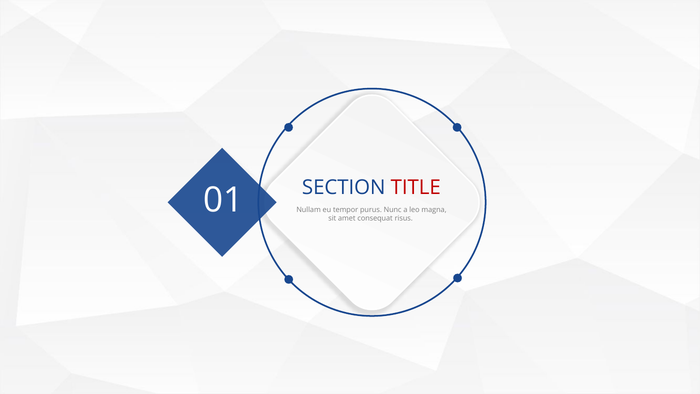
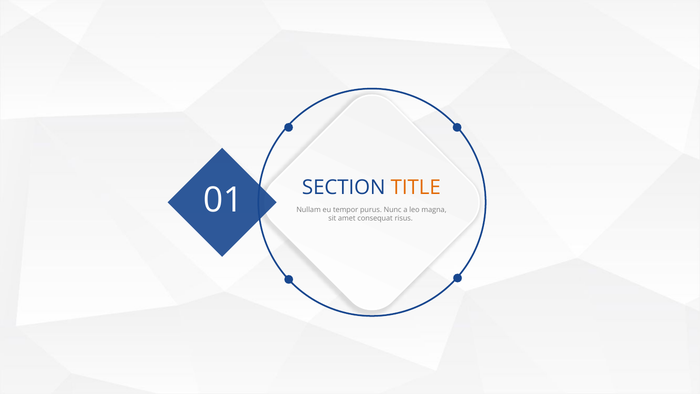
TITLE colour: red -> orange (416, 188)
